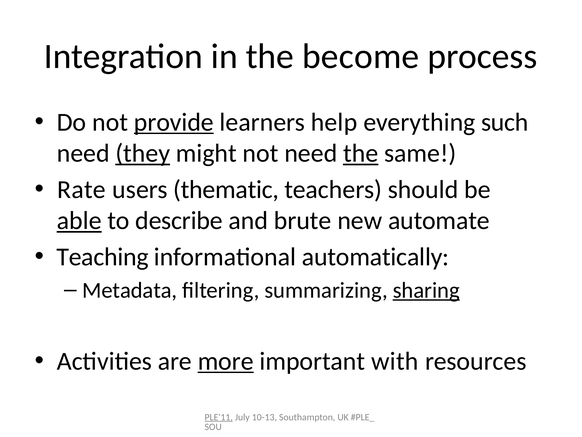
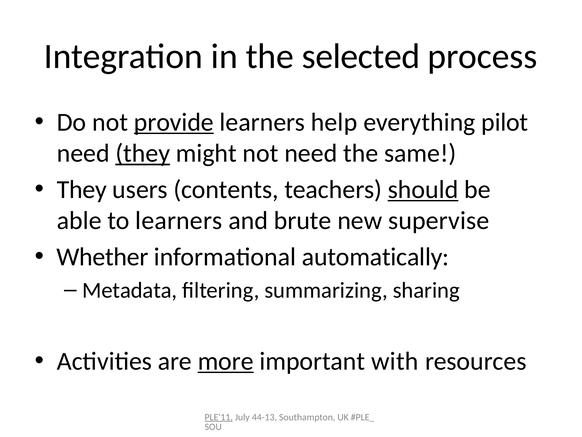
become: become -> selected (361, 56)
such: such -> pilot (505, 122)
the underline: present -> none (361, 153)
Rate: Rate -> They (82, 189)
thematic: thematic -> contents (226, 189)
should underline: none -> present (423, 189)
able underline: present -> none (79, 220)
to describe: describe -> learners (179, 220)
automate: automate -> supervise (439, 220)
Teaching: Teaching -> Whether (102, 257)
sharing underline: present -> none (426, 290)
10-13: 10-13 -> 44-13 (264, 417)
